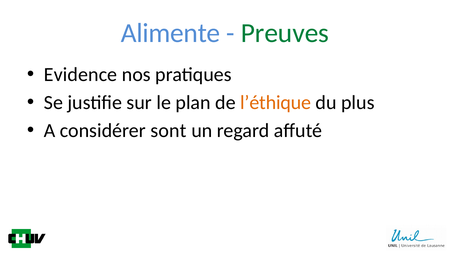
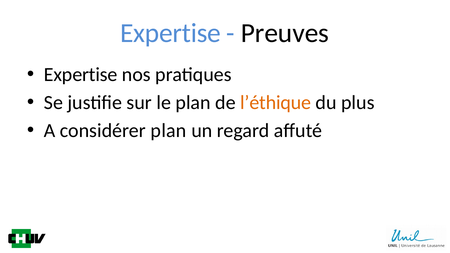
Alimente: Alimente -> Expertise (170, 33)
Preuves colour: green -> black (285, 33)
Evidence: Evidence -> Expertise (81, 75)
considérer sont: sont -> plan (169, 131)
